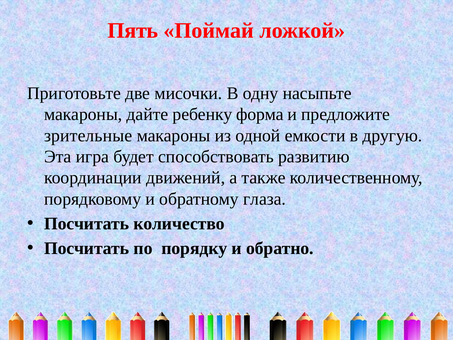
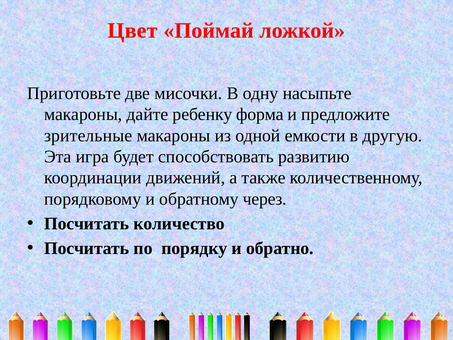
Пять: Пять -> Цвет (133, 31)
глаза: глаза -> через (265, 199)
